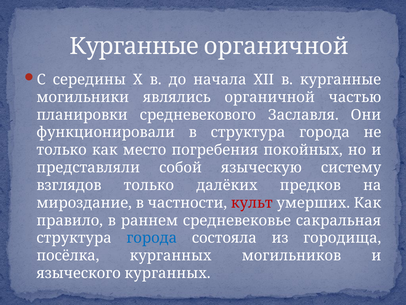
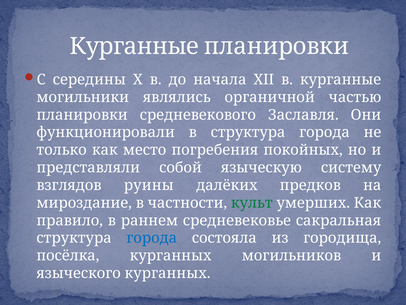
Курганные органичной: органичной -> планировки (276, 46)
взглядов только: только -> руины (149, 185)
культ colour: red -> green (252, 203)
